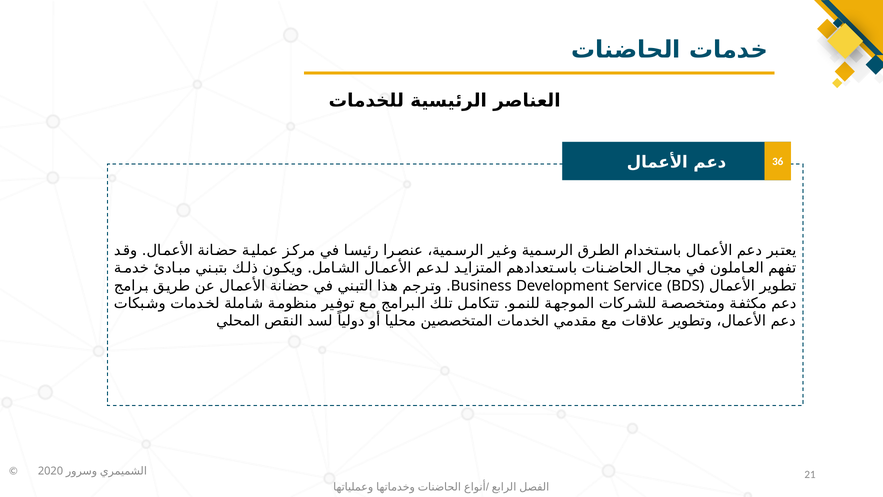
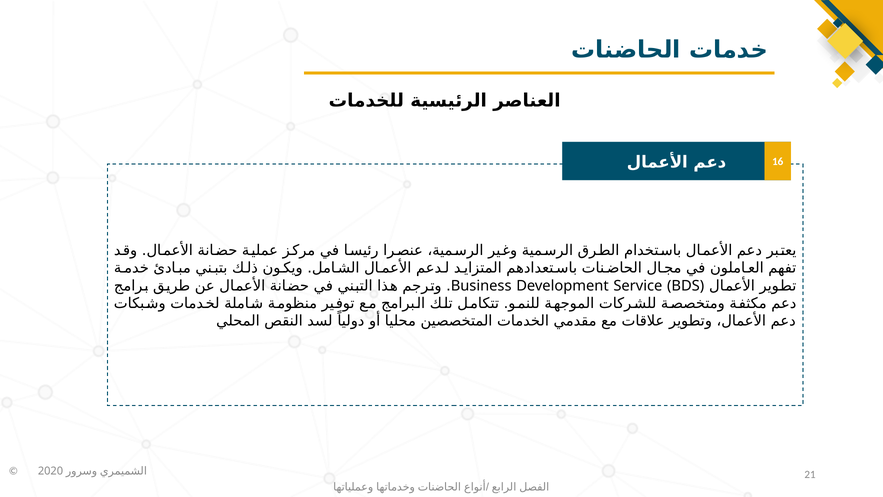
36: 36 -> 16 (778, 162)
